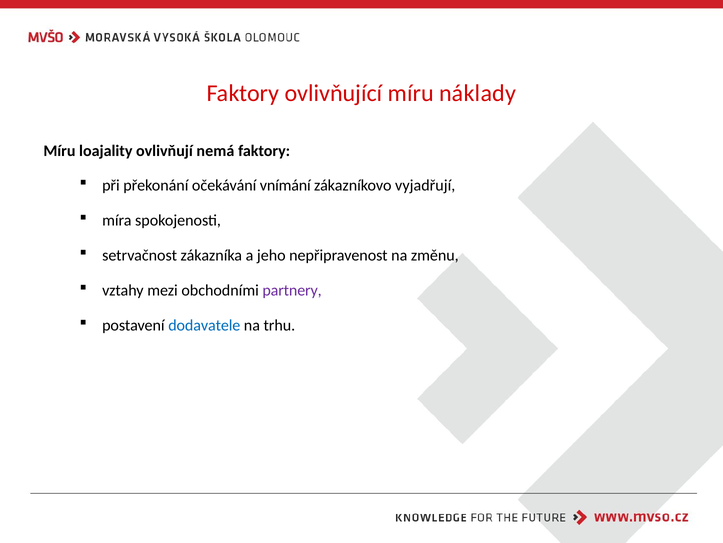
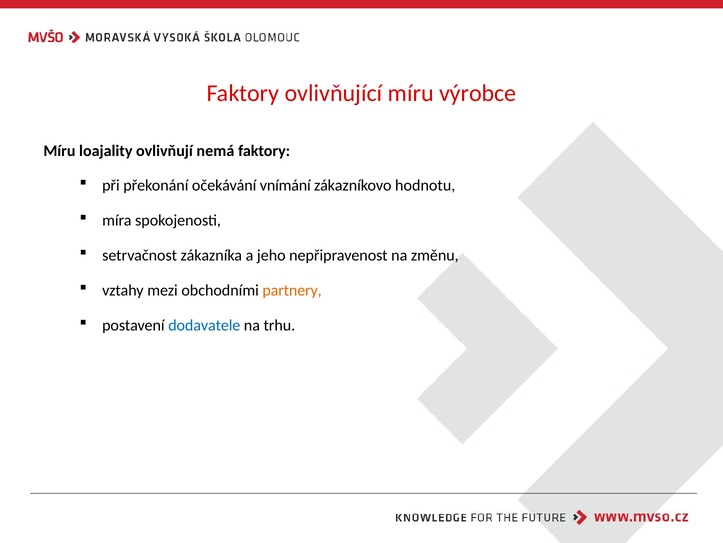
náklady: náklady -> výrobce (478, 93)
vyjadřují: vyjadřují -> hodnotu (425, 185)
partnery colour: purple -> orange (292, 290)
